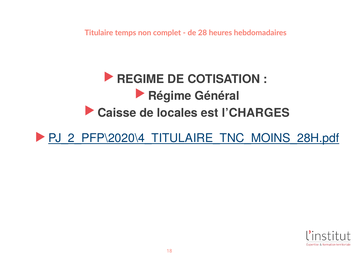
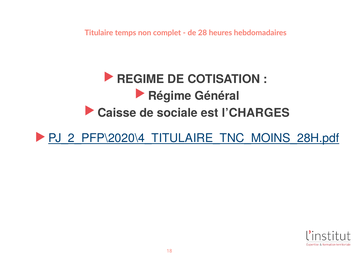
locales: locales -> sociale (177, 113)
